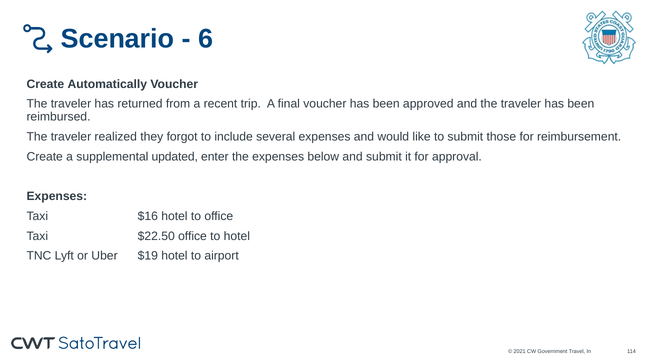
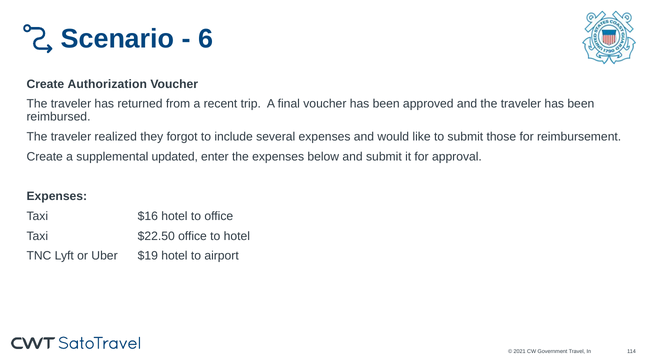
Automatically: Automatically -> Authorization (107, 84)
